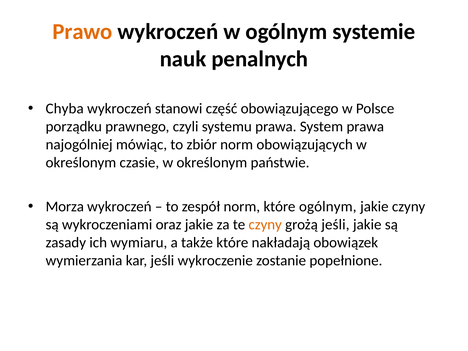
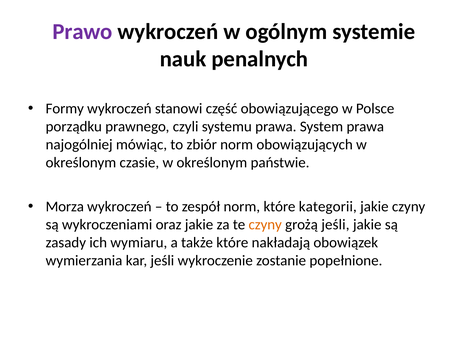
Prawo colour: orange -> purple (83, 32)
Chyba: Chyba -> Formy (65, 109)
które ogólnym: ogólnym -> kategorii (328, 207)
